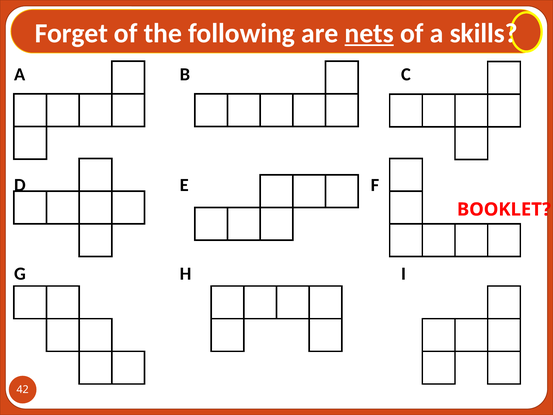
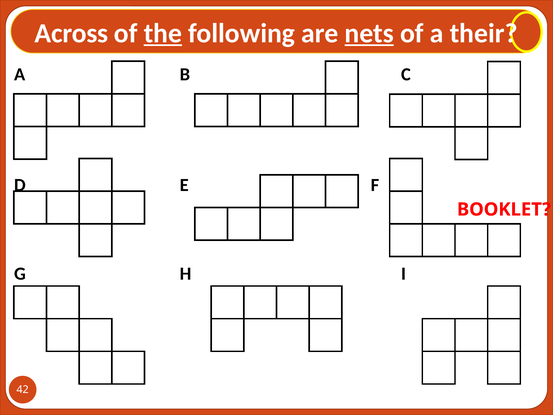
Forget: Forget -> Across (71, 33)
the underline: none -> present (163, 33)
skills: skills -> their (484, 33)
